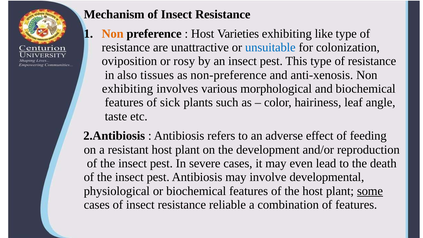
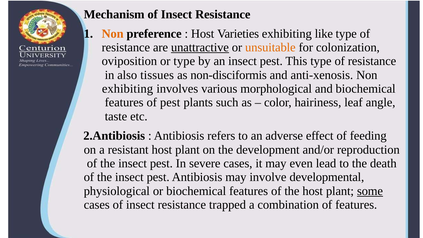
unattractive underline: none -> present (200, 47)
unsuitable colour: blue -> orange (270, 47)
or rosy: rosy -> type (184, 61)
non-preference: non-preference -> non-disciformis (229, 75)
of sick: sick -> pest (170, 103)
reliable: reliable -> trapped (228, 205)
